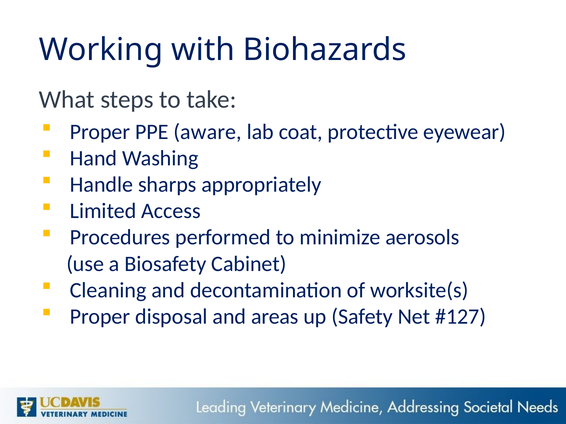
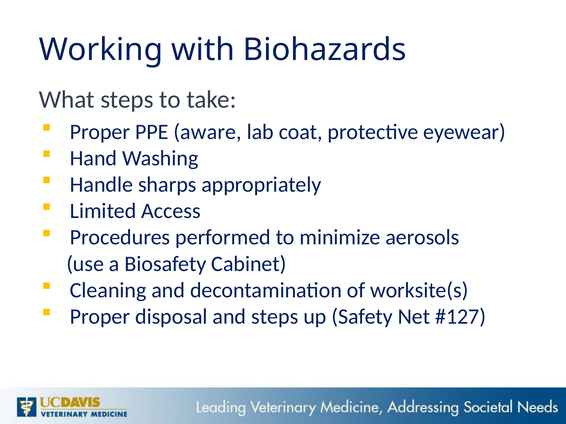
and areas: areas -> steps (275, 317)
